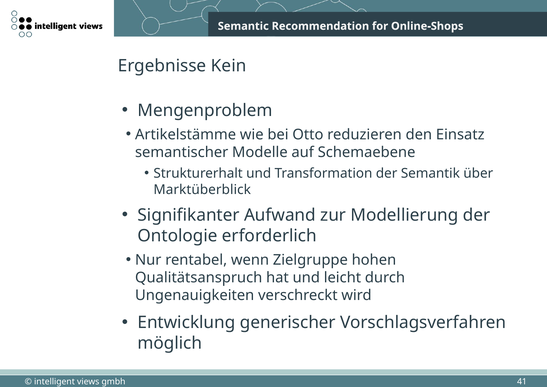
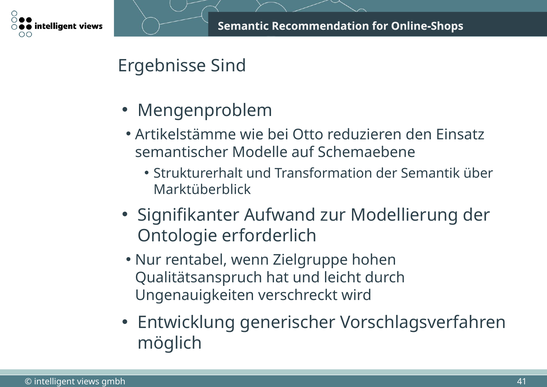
Kein: Kein -> Sind (229, 66)
